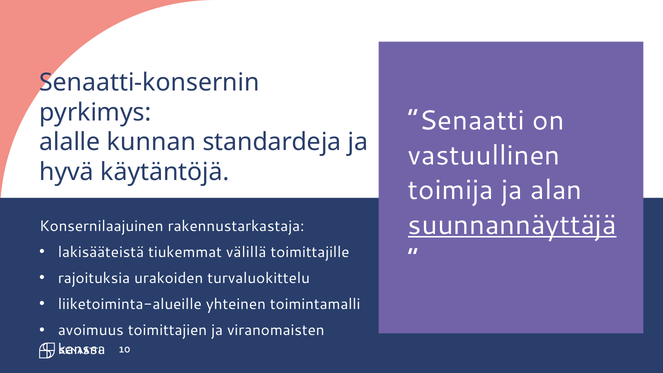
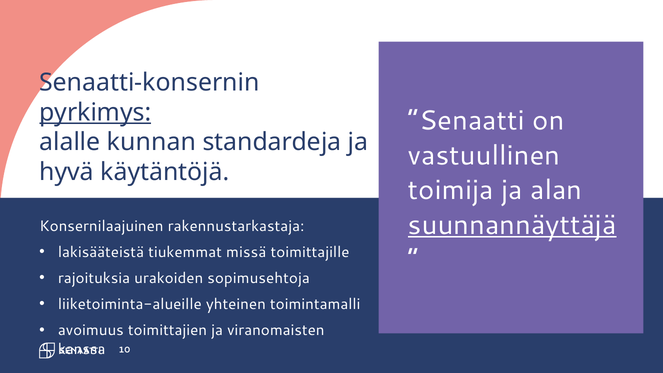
pyrkimys underline: none -> present (95, 112)
välillä: välillä -> missä (246, 252)
turvaluokittelu: turvaluokittelu -> sopimusehtoja (259, 278)
